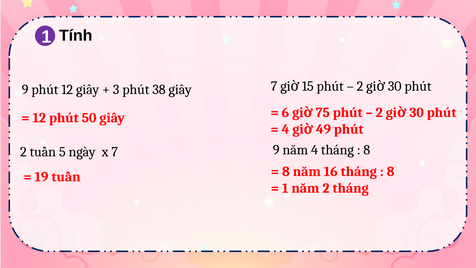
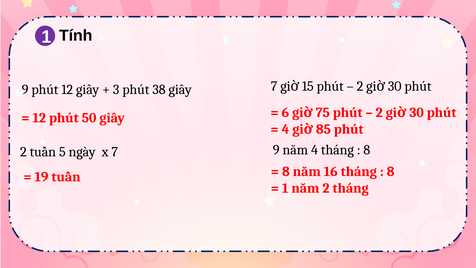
49: 49 -> 85 (323, 129)
